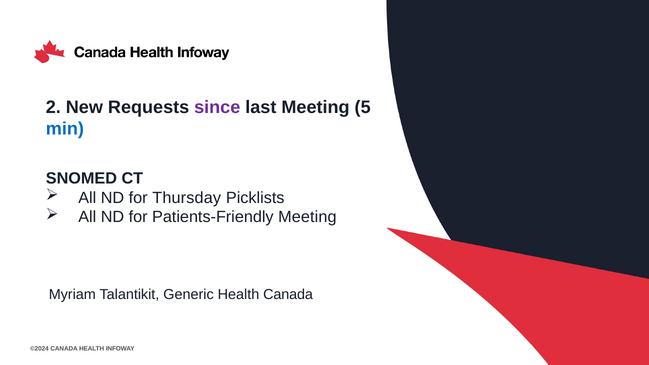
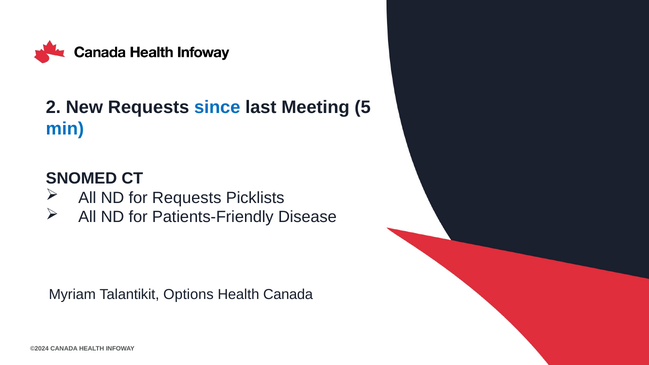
since colour: purple -> blue (217, 107)
for Thursday: Thursday -> Requests (187, 198)
Patients-Friendly Meeting: Meeting -> Disease (307, 217)
Generic: Generic -> Options (188, 295)
